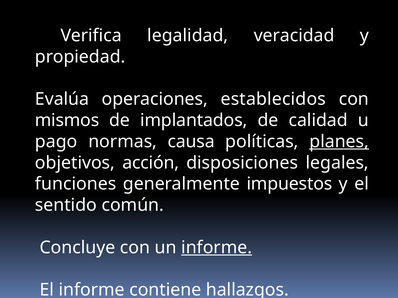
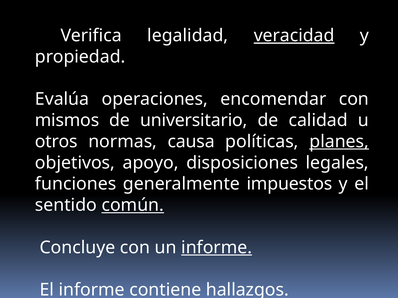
veracidad underline: none -> present (294, 36)
establecidos: establecidos -> encomendar (273, 99)
implantados: implantados -> universitario (194, 121)
pago: pago -> otros (56, 142)
acción: acción -> apoyo (151, 163)
común underline: none -> present (133, 205)
